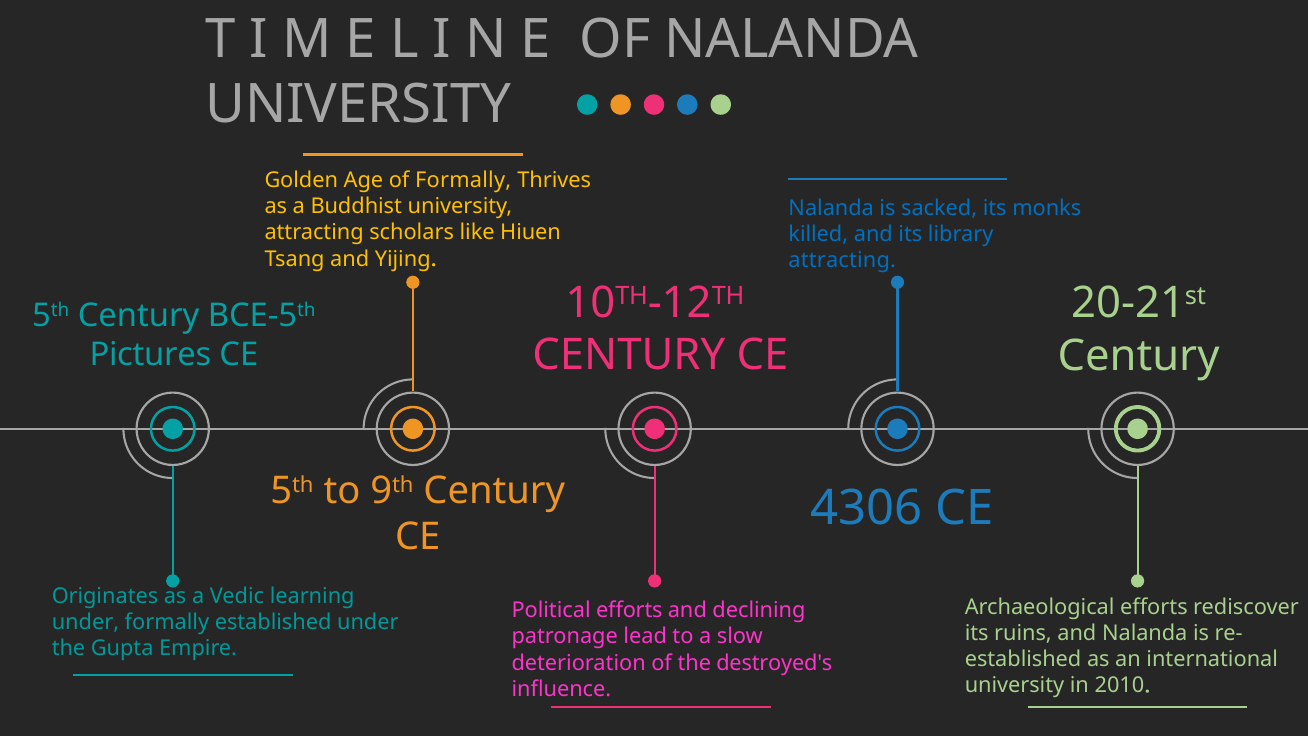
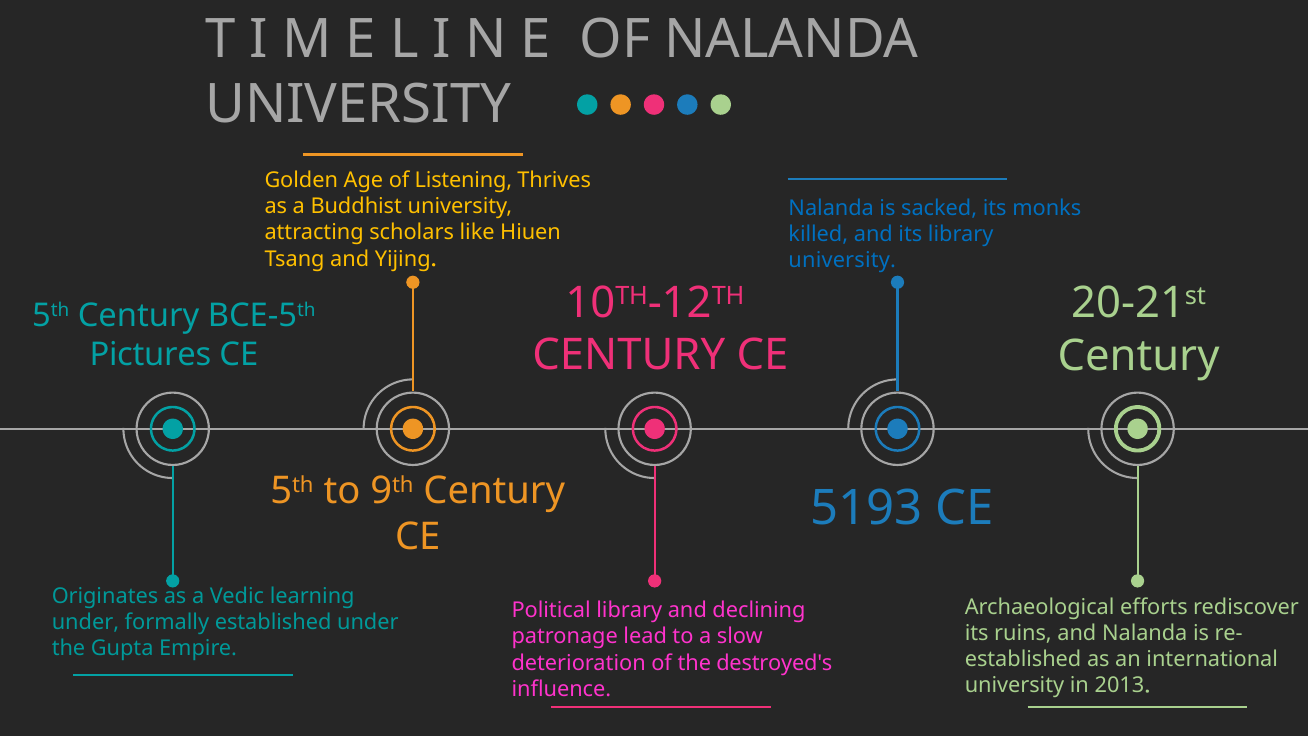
of Formally: Formally -> Listening (463, 180)
attracting: attracting -> university (842, 260)
4306: 4306 -> 5193 (867, 508)
Political efforts: efforts -> library (629, 610)
2010: 2010 -> 2013 (1119, 685)
